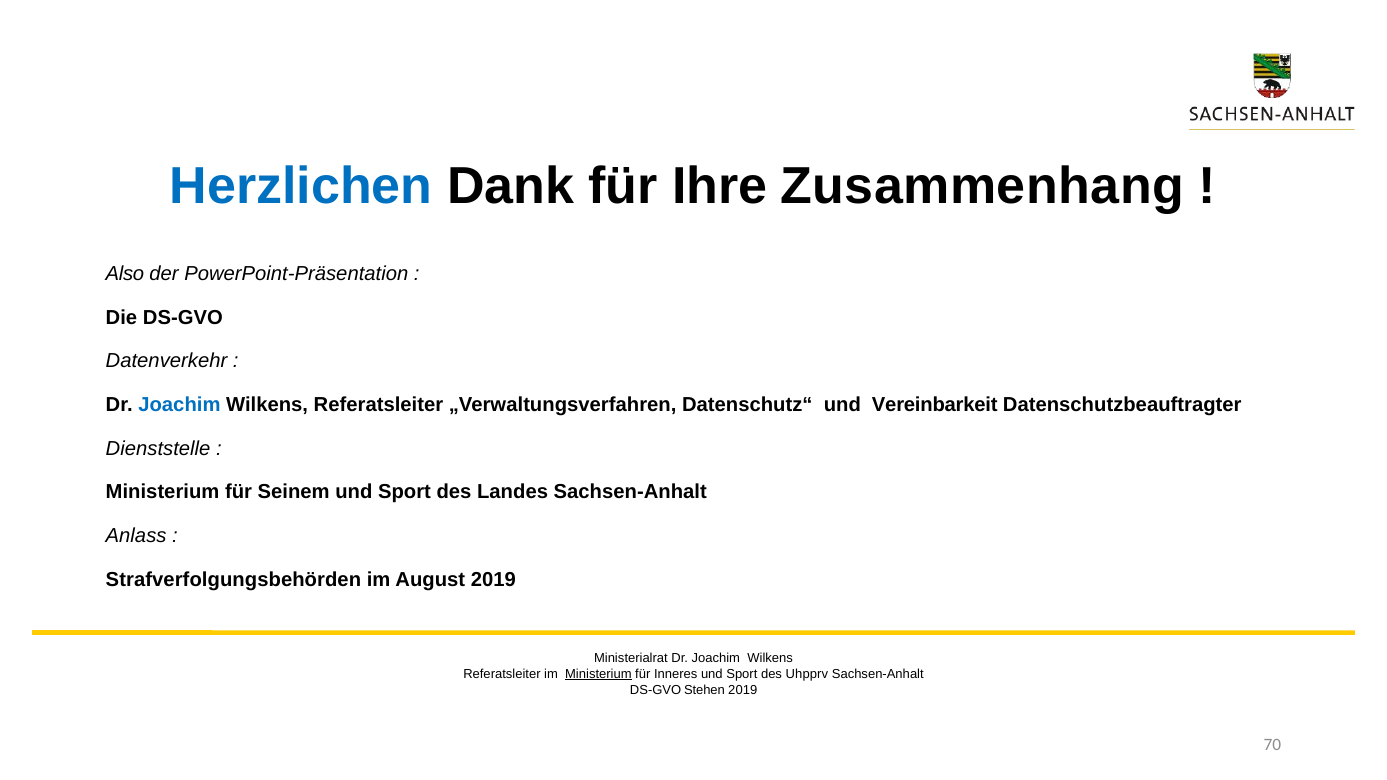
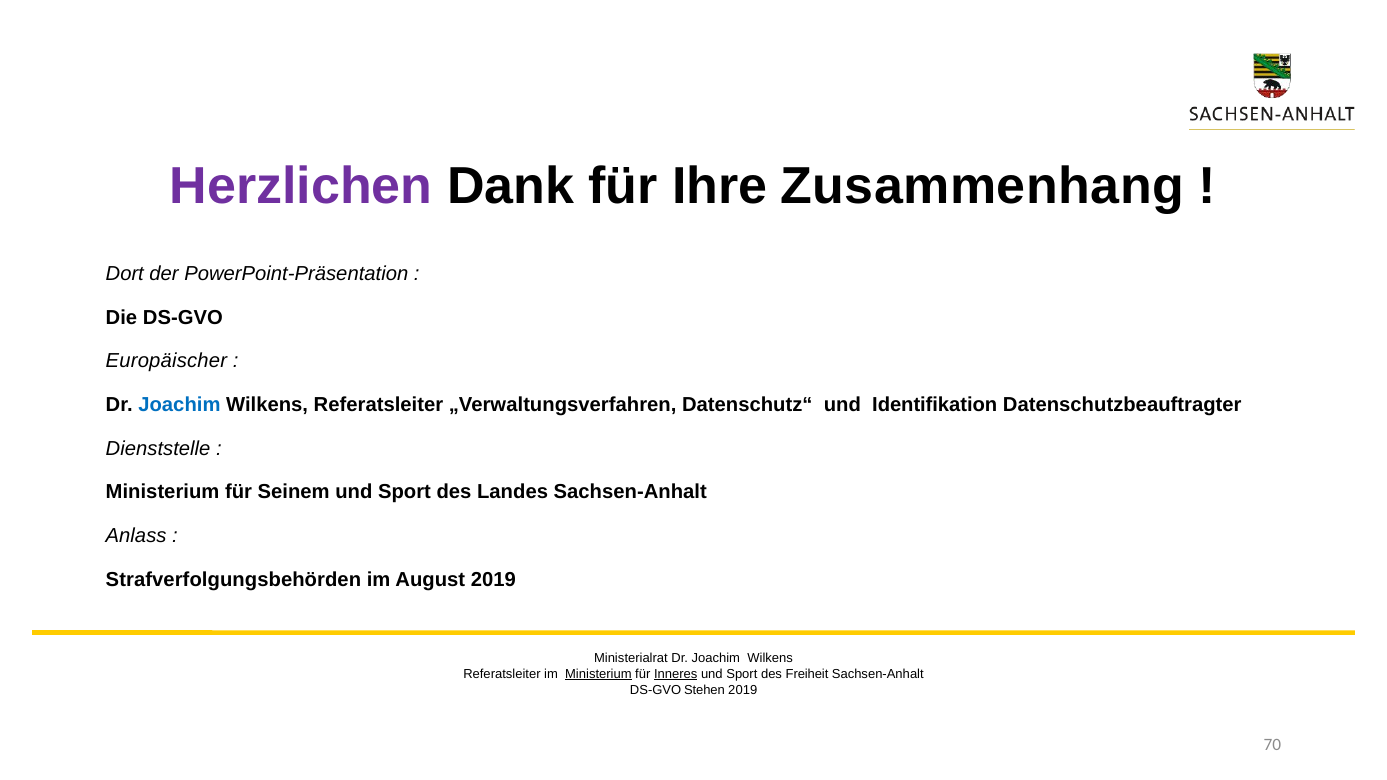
Herzlichen colour: blue -> purple (301, 186)
Also: Also -> Dort (125, 274)
Datenverkehr: Datenverkehr -> Europäischer (166, 361)
Vereinbarkeit: Vereinbarkeit -> Identifikation (935, 405)
Inneres underline: none -> present (676, 674)
Uhpprv: Uhpprv -> Freiheit (807, 674)
